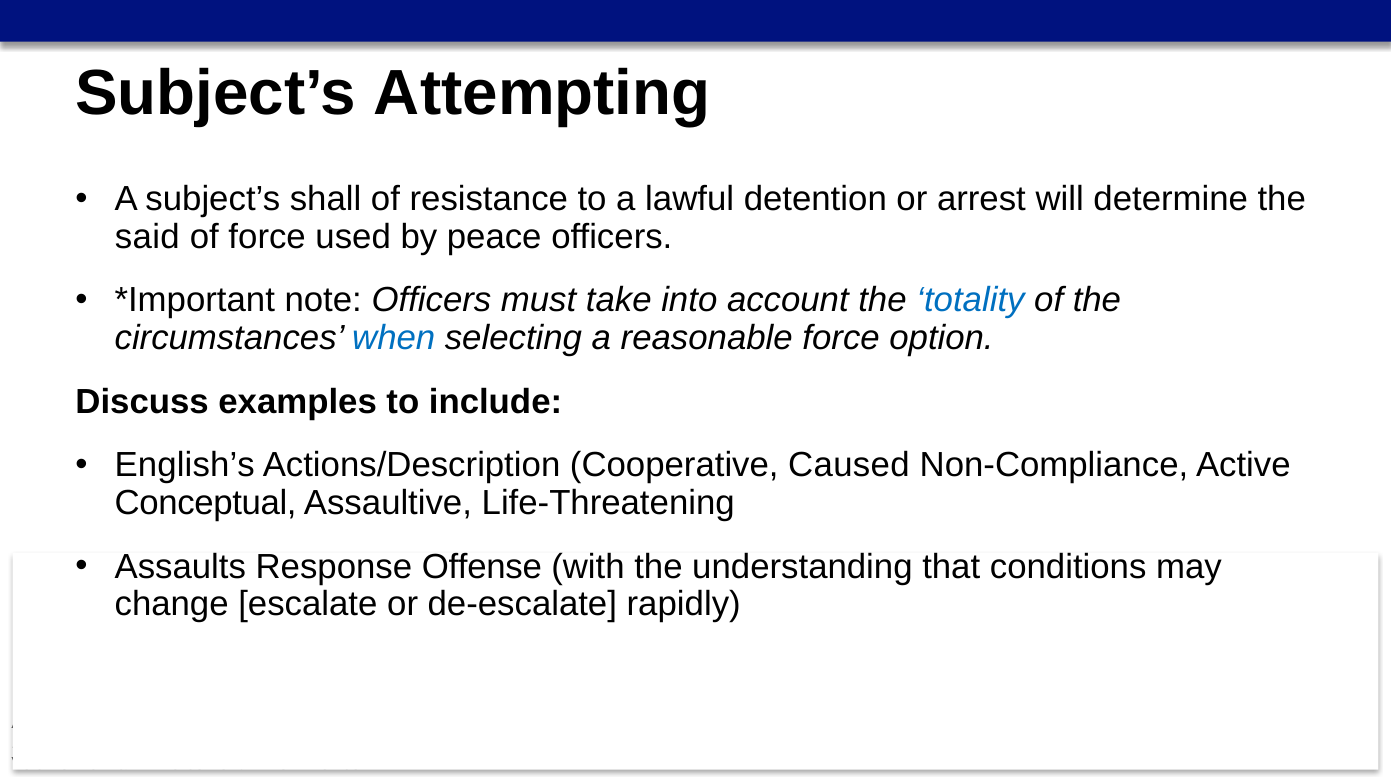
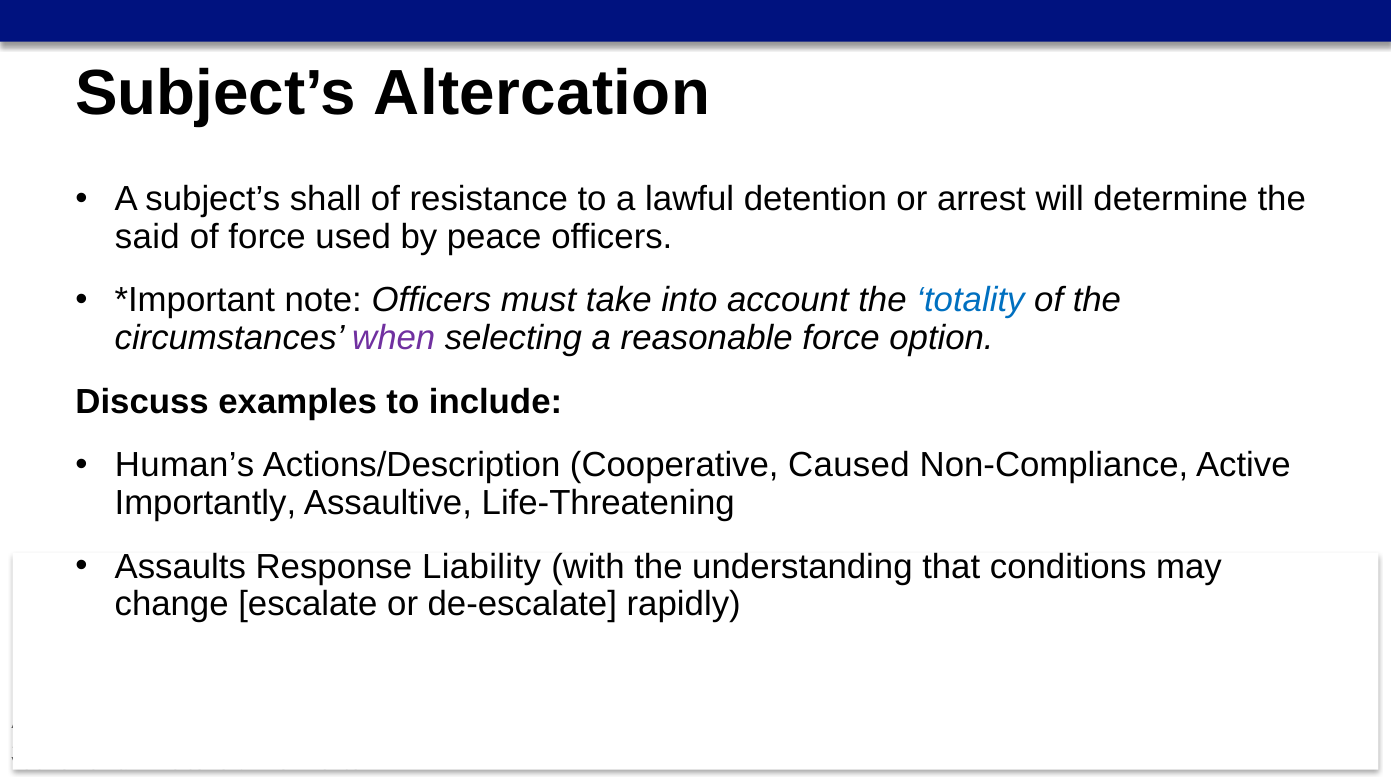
Attempting: Attempting -> Altercation (542, 93)
when colour: blue -> purple (394, 338)
English’s: English’s -> Human’s (185, 465)
Conceptual: Conceptual -> Importantly (205, 503)
Offense: Offense -> Liability (482, 566)
